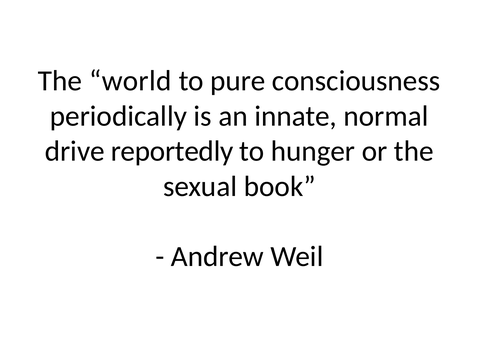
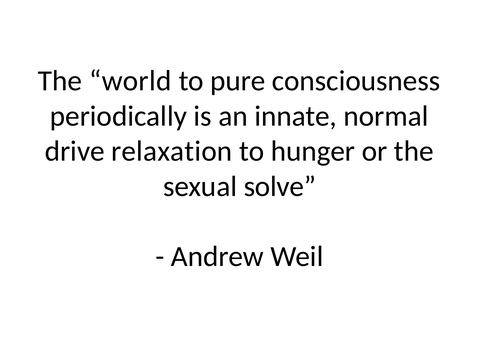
reportedly: reportedly -> relaxation (172, 151)
book: book -> solve (280, 186)
